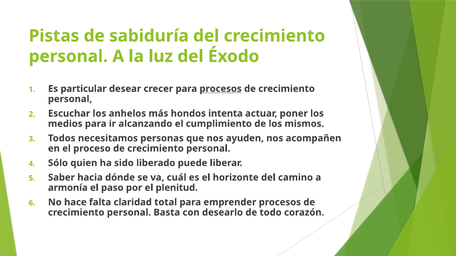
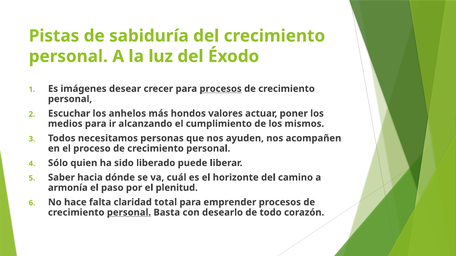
particular: particular -> imágenes (84, 89)
intenta: intenta -> valores (225, 114)
personal underline: none -> present (129, 213)
